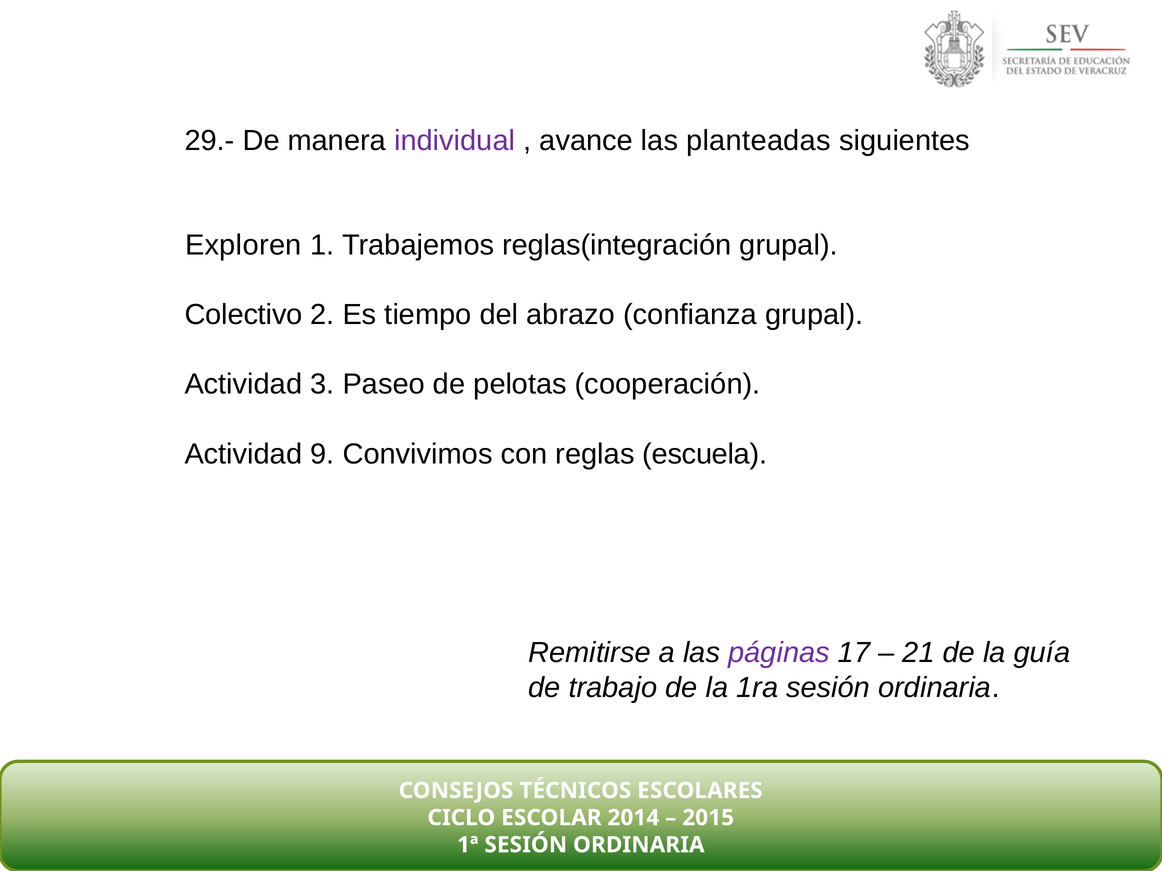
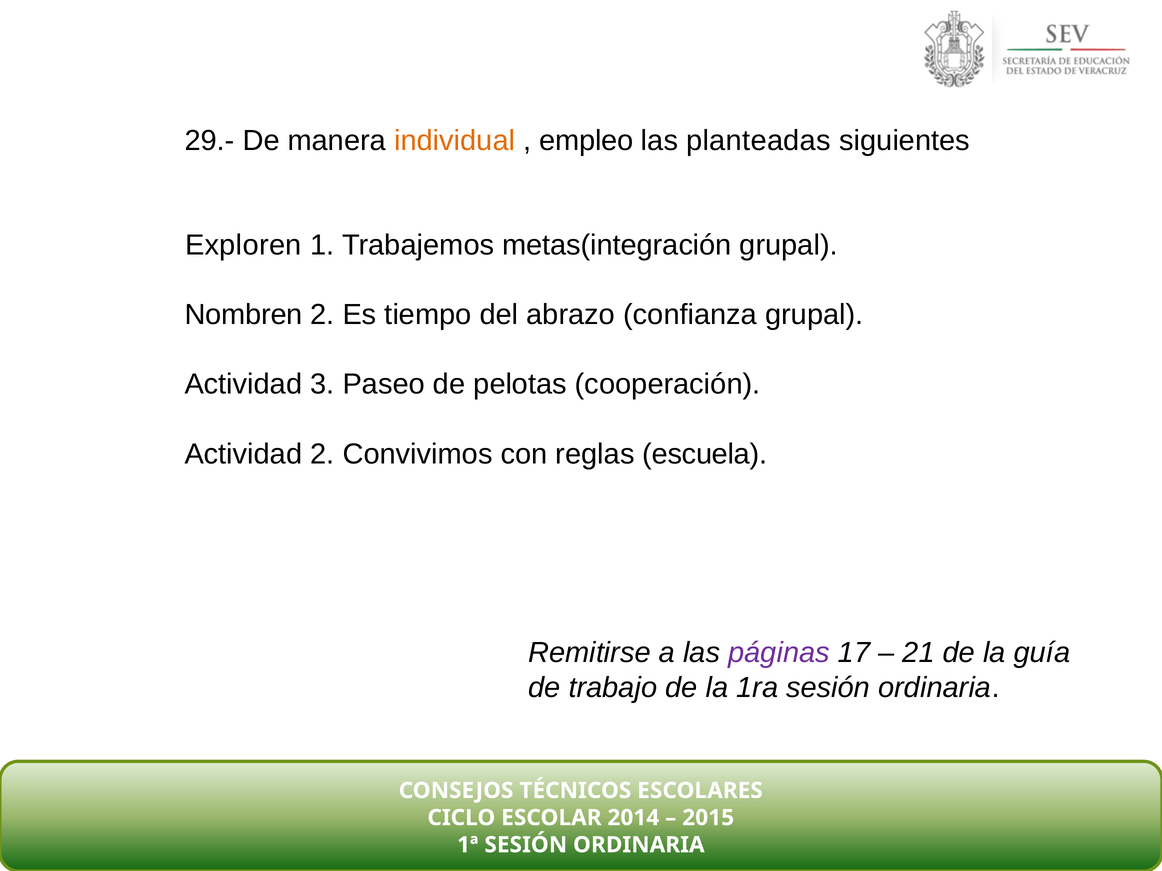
individual colour: purple -> orange (455, 141)
avance: avance -> empleo (586, 141)
reglas(integración: reglas(integración -> metas(integración (617, 245)
Colectivo: Colectivo -> Nombren (244, 315)
Actividad 9: 9 -> 2 (322, 454)
